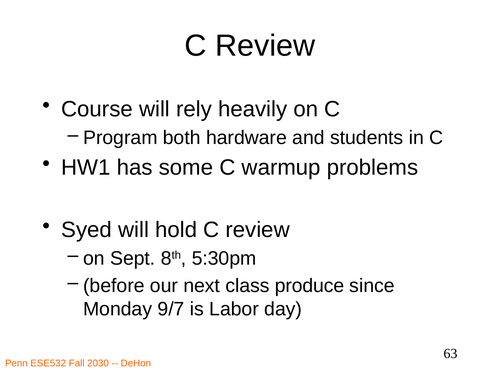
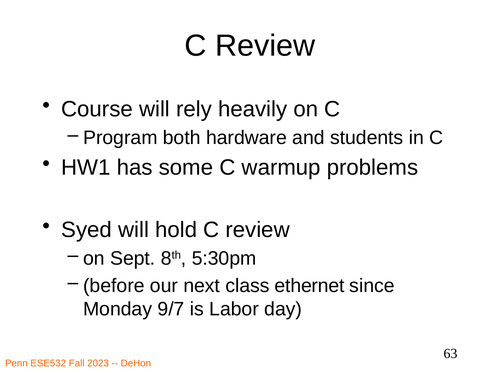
produce: produce -> ethernet (310, 286)
2030: 2030 -> 2023 (98, 363)
